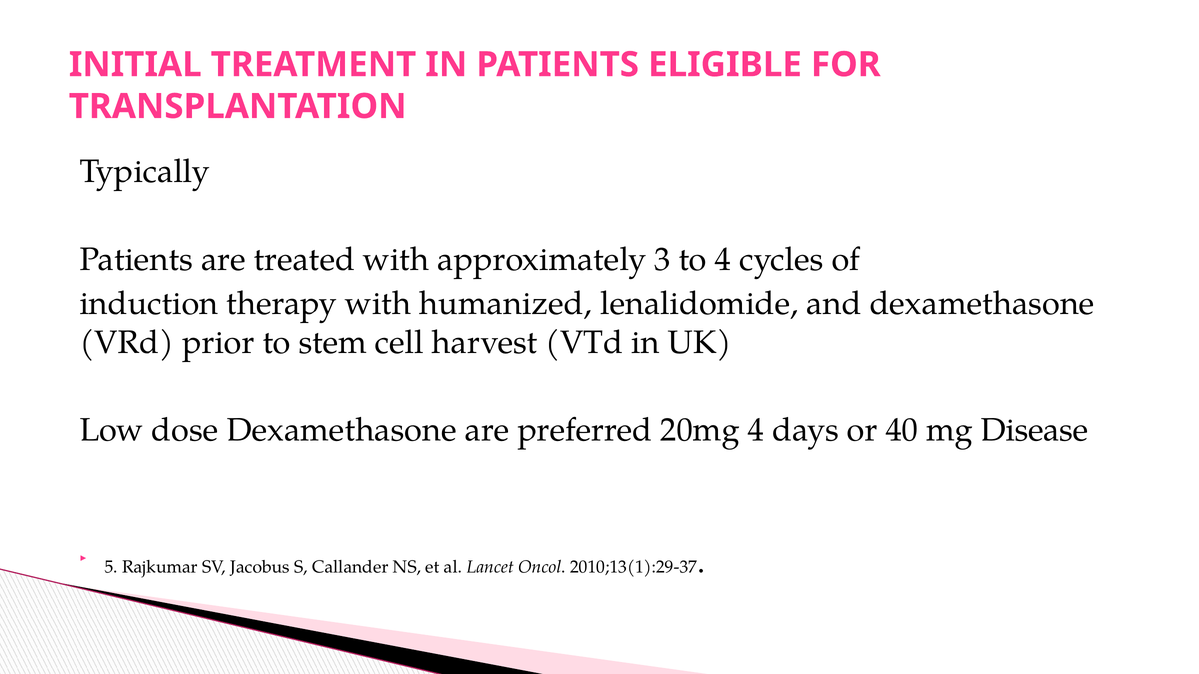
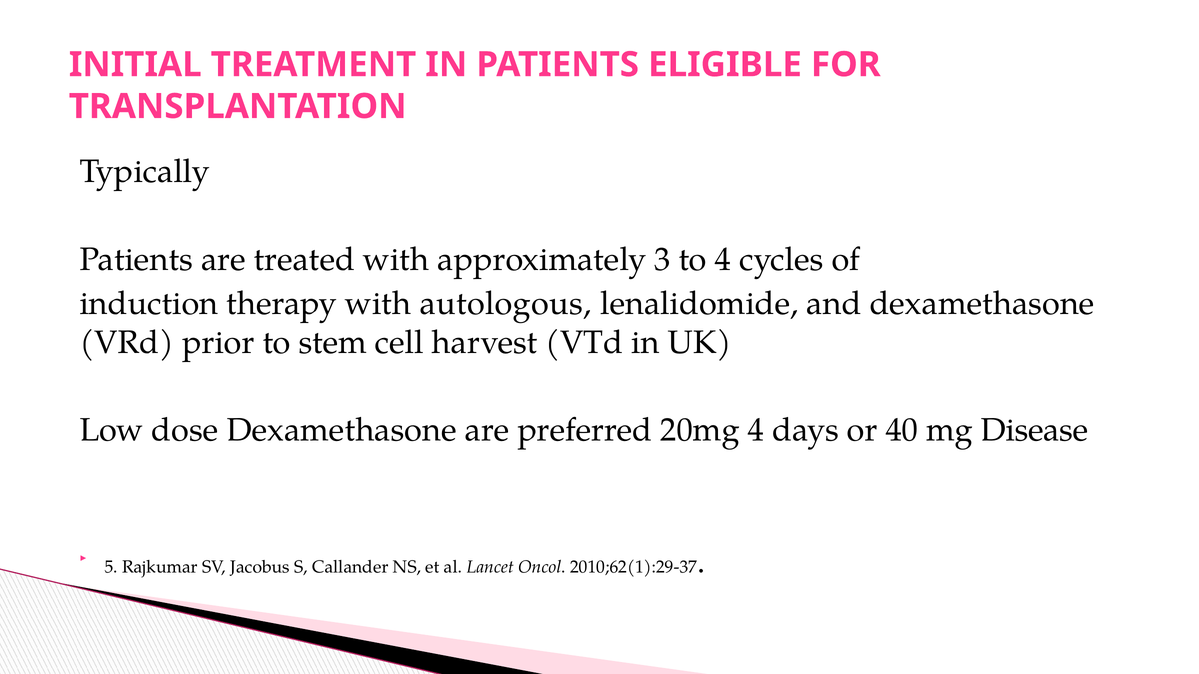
humanized: humanized -> autologous (506, 304)
2010;13(1):29‐37: 2010;13(1):29‐37 -> 2010;62(1):29‐37 (634, 567)
